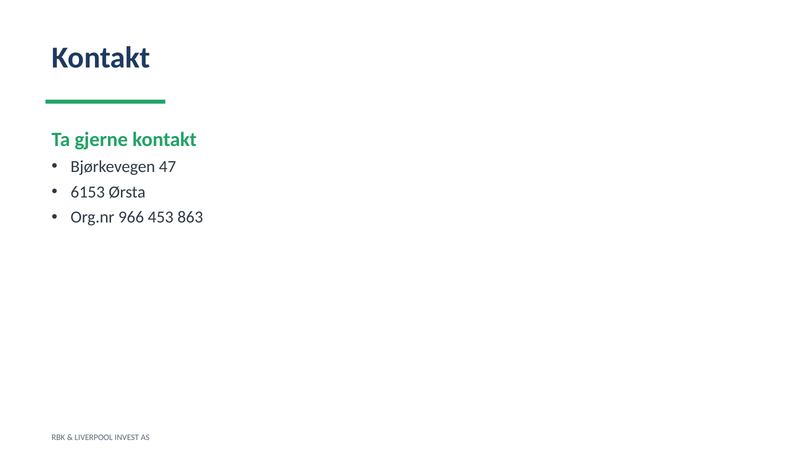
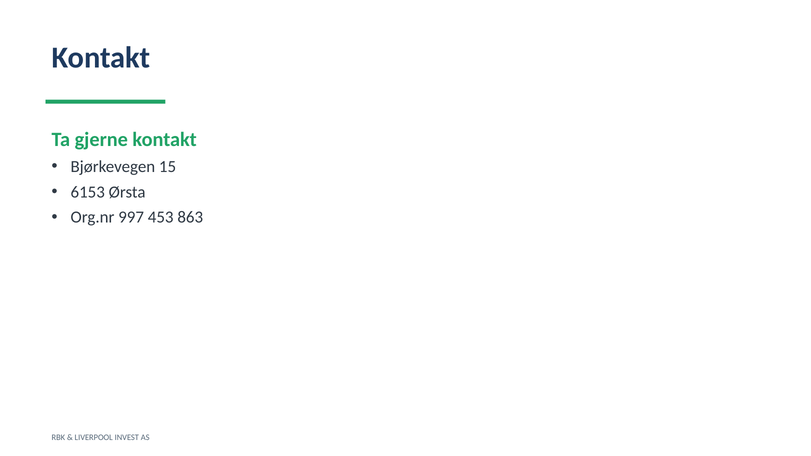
47: 47 -> 15 (168, 167)
966: 966 -> 997 (131, 217)
